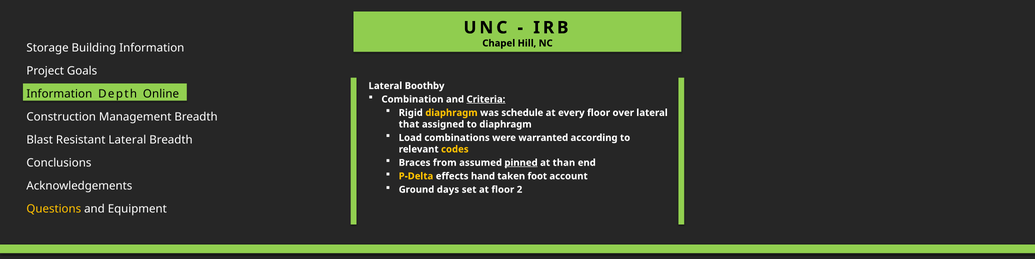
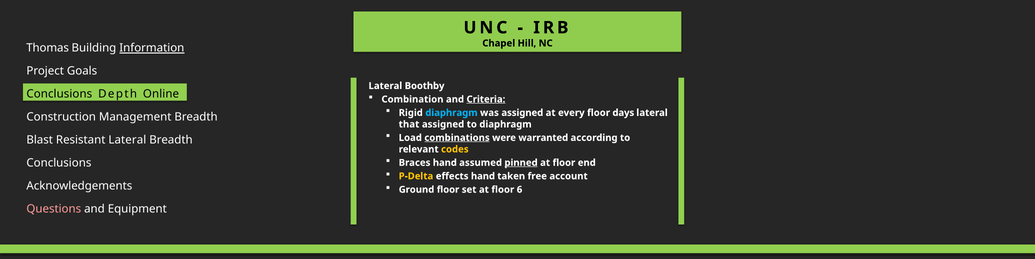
Storage: Storage -> Thomas (48, 48)
Information underline: none -> present (152, 48)
Information: Information -> Conclusions (59, 94)
diaphragm colour: yellow -> light blue (451, 113)
was schedule: schedule -> assigned (522, 113)
over: over -> days (623, 113)
combinations underline: none -> present (457, 138)
Braces from: from -> hand (445, 163)
than: than -> floor (564, 163)
foot: foot -> free (537, 176)
Ground days: days -> floor (448, 189)
2: 2 -> 6 (520, 189)
Questions colour: yellow -> pink (54, 209)
